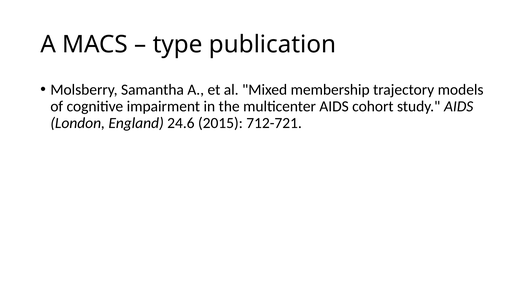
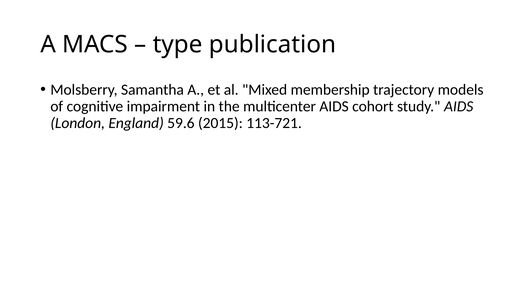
24.6: 24.6 -> 59.6 (181, 123)
712-721: 712-721 -> 113-721 (274, 123)
